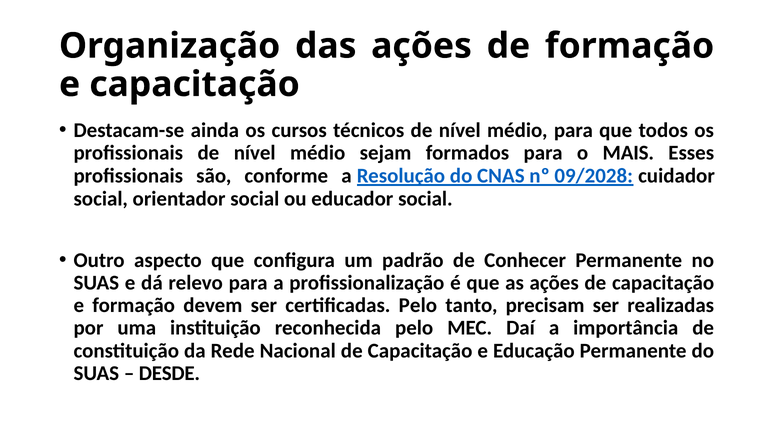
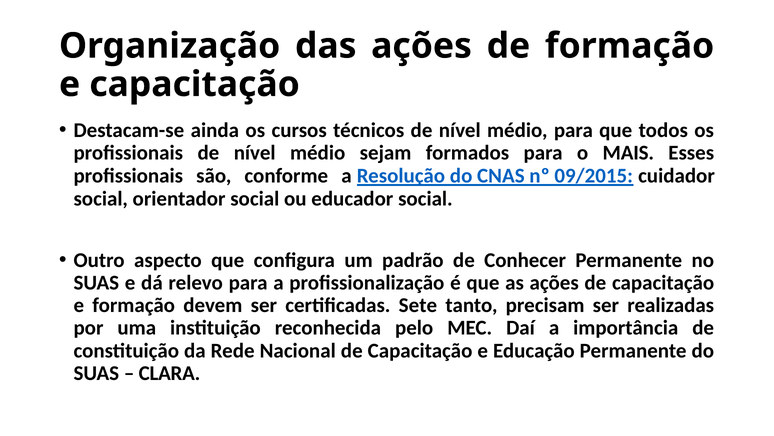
09/2028: 09/2028 -> 09/2015 (594, 176)
certificadas Pelo: Pelo -> Sete (418, 305)
DESDE: DESDE -> CLARA (169, 373)
